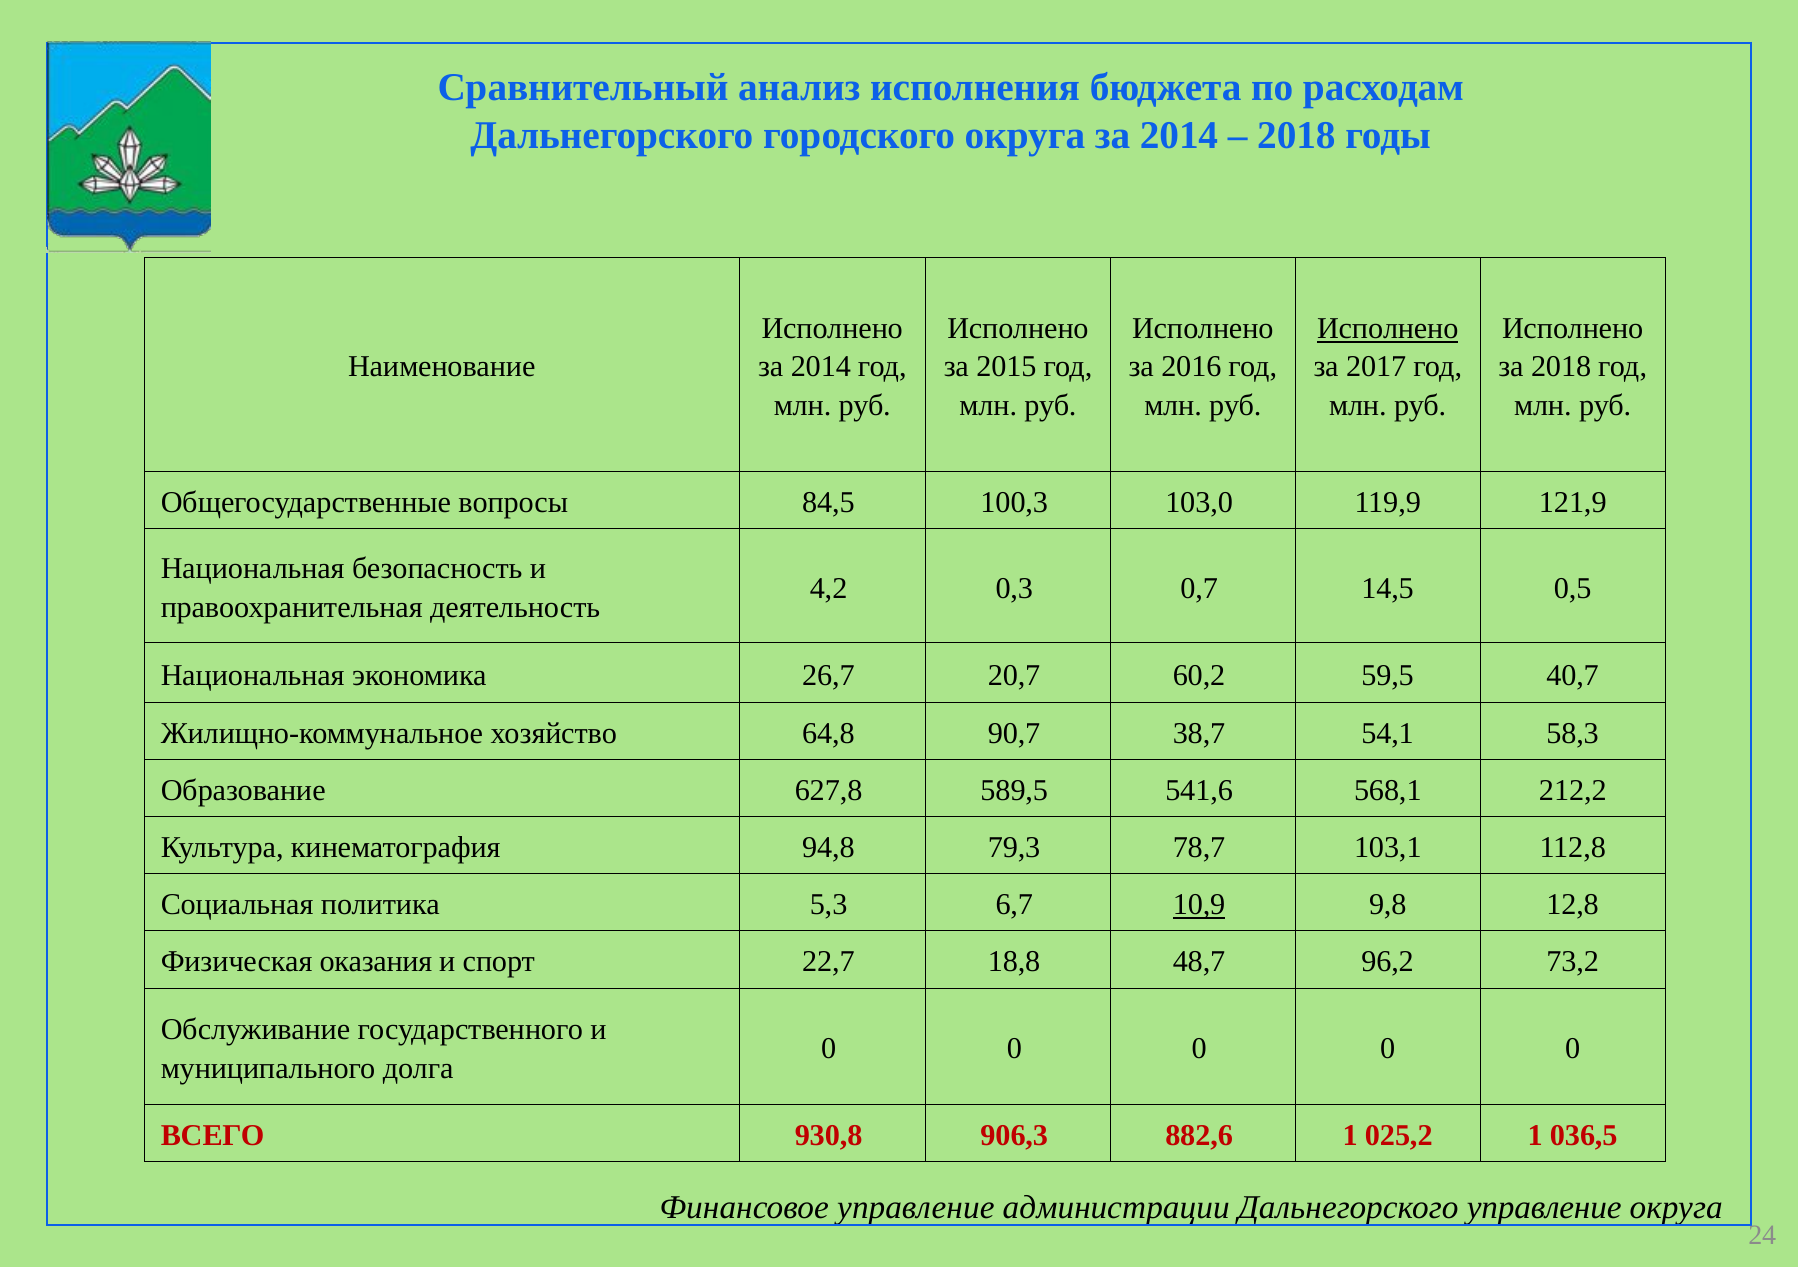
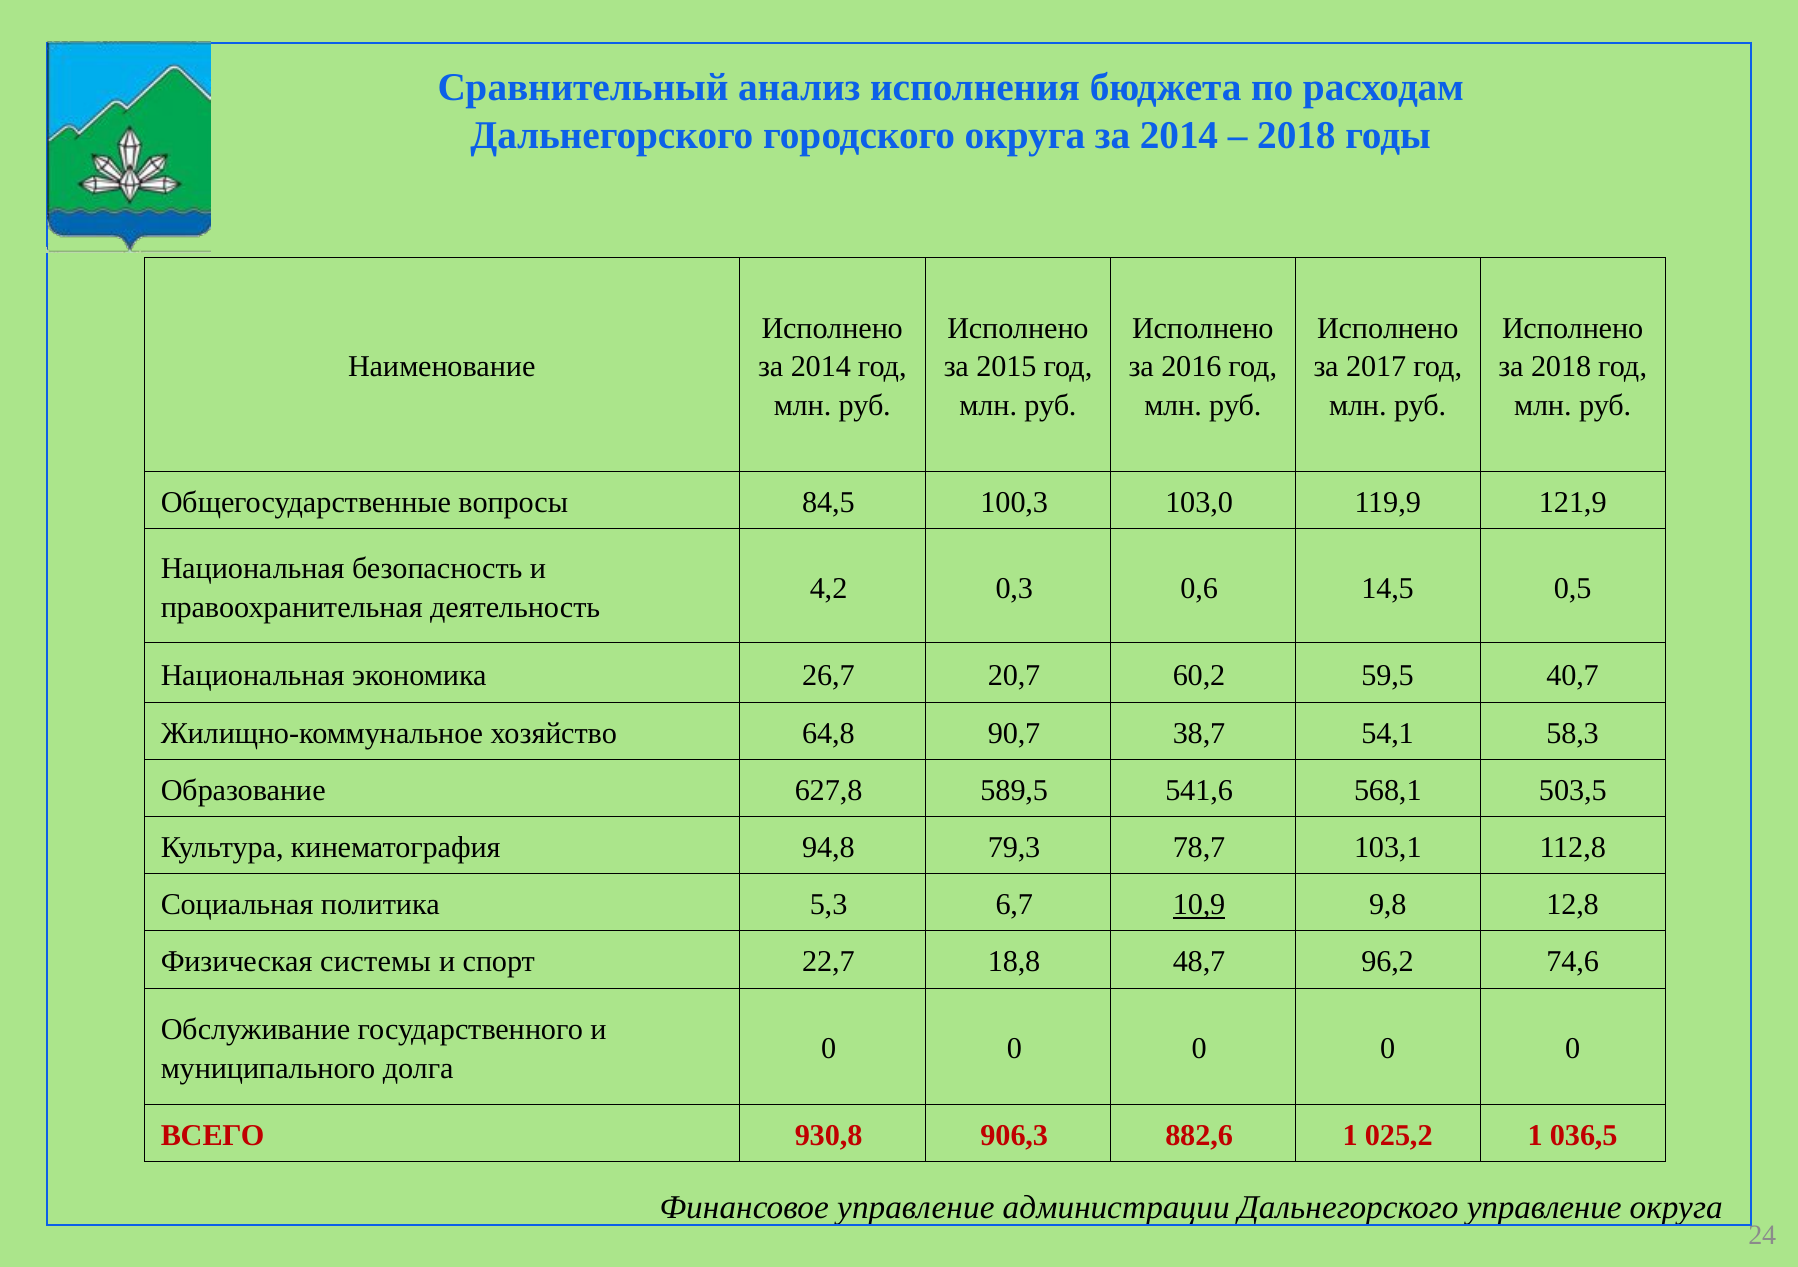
Исполнено underline: present -> none (1388, 329)
0,7: 0,7 -> 0,6 (1199, 588)
212,2: 212,2 -> 503,5 (1573, 791)
оказания: оказания -> системы (376, 962)
73,2: 73,2 -> 74,6 (1573, 962)
